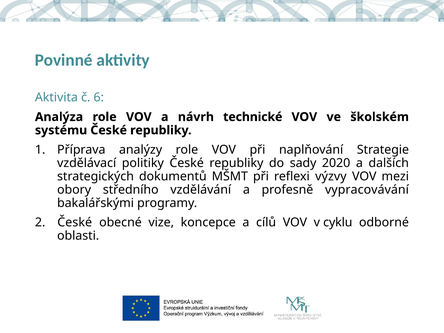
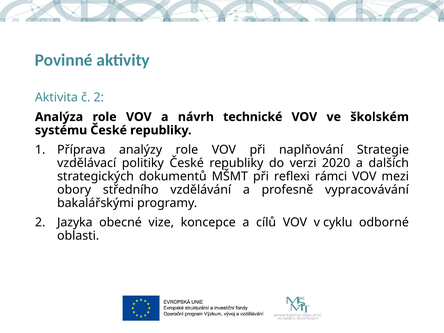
č 6: 6 -> 2 (99, 97)
sady: sady -> verzi (303, 163)
výzvy: výzvy -> rámci (331, 176)
České: České -> Jazyka (75, 223)
